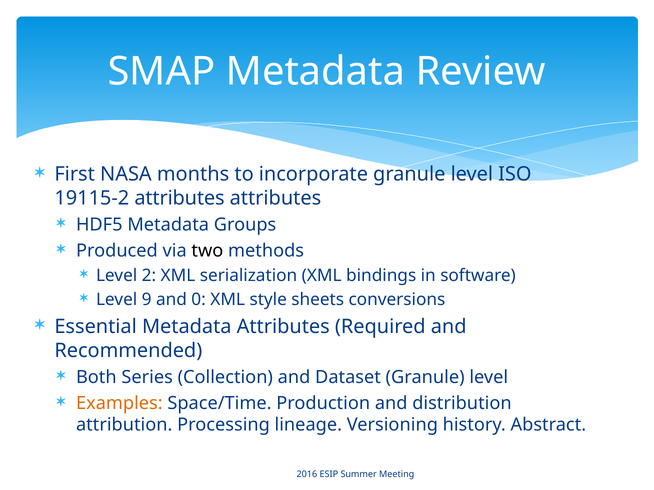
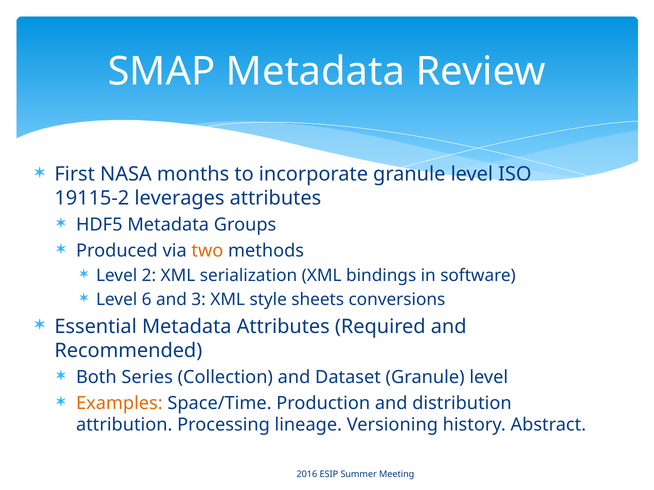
19115-2 attributes: attributes -> leverages (179, 198)
two colour: black -> orange (207, 251)
9: 9 -> 6 (147, 300)
0: 0 -> 3 (199, 300)
